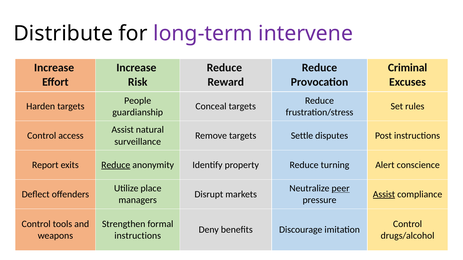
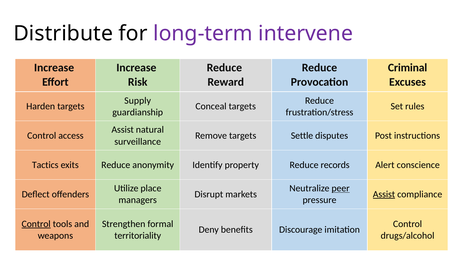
People: People -> Supply (138, 101)
Report: Report -> Tactics (45, 165)
Reduce underline: present -> none (116, 165)
turning: turning -> records (335, 165)
Control underline: none -> present (36, 224)
instructions: instructions -> territoriality (138, 236)
